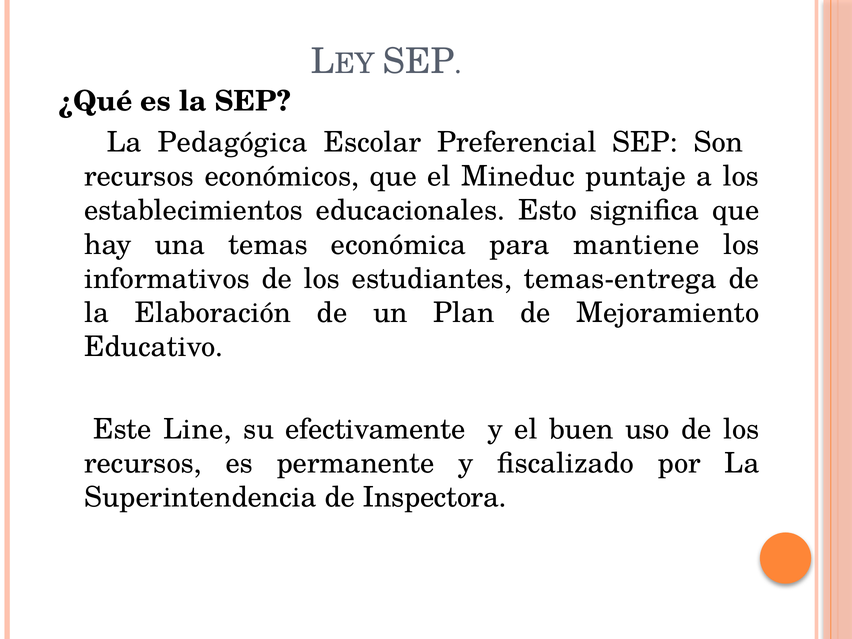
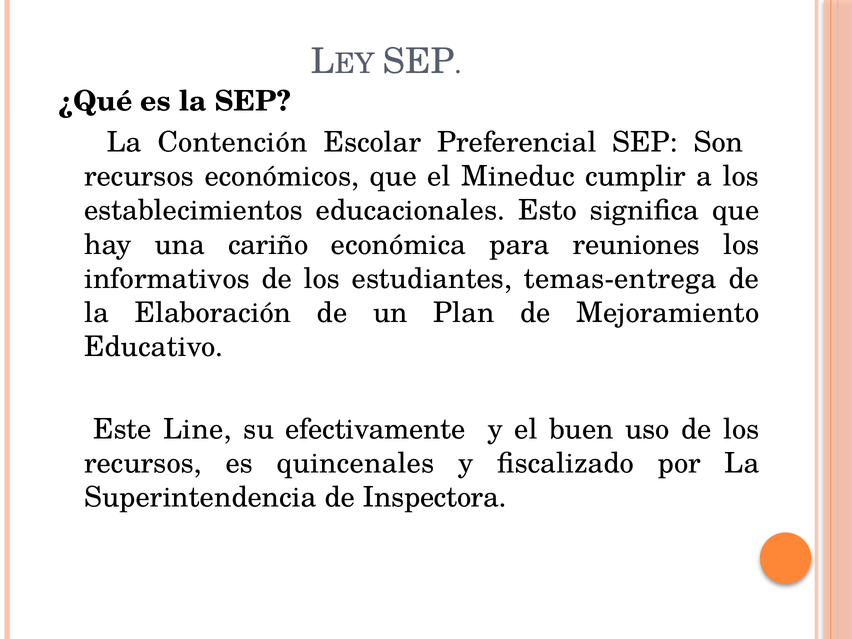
Pedagógica: Pedagógica -> Contención (233, 142)
puntaje: puntaje -> cumplir (636, 177)
temas: temas -> cariño (268, 245)
mantiene: mantiene -> reuniones (637, 245)
permanente: permanente -> quincenales (356, 463)
